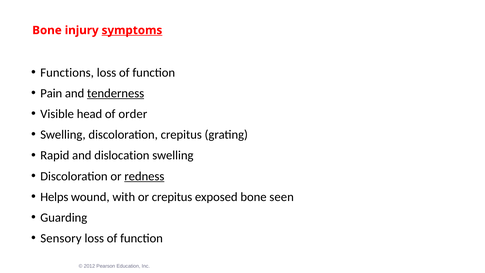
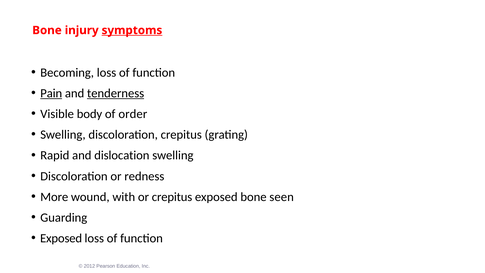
Functions: Functions -> Becoming (67, 73)
Pain underline: none -> present (51, 93)
head: head -> body (89, 114)
redness underline: present -> none (144, 176)
Helps: Helps -> More (54, 197)
Sensory: Sensory -> Exposed (61, 238)
